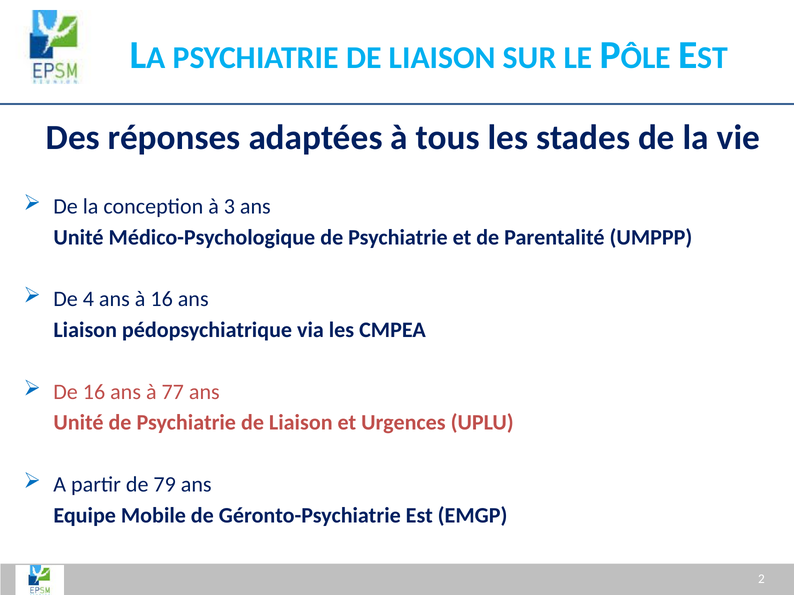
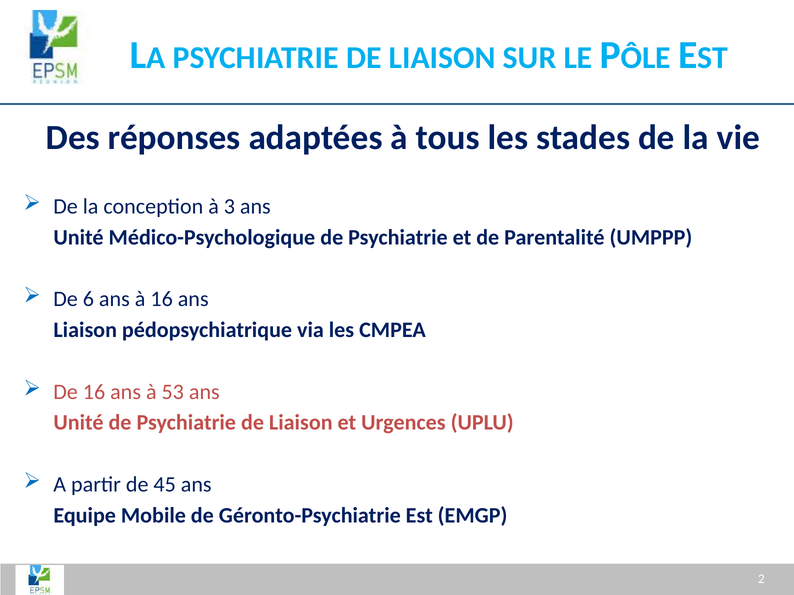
4: 4 -> 6 (88, 299)
77: 77 -> 53 (173, 392)
79: 79 -> 45 (165, 485)
